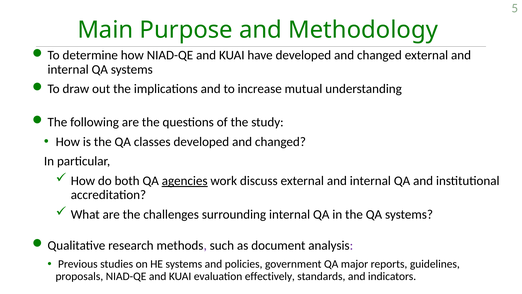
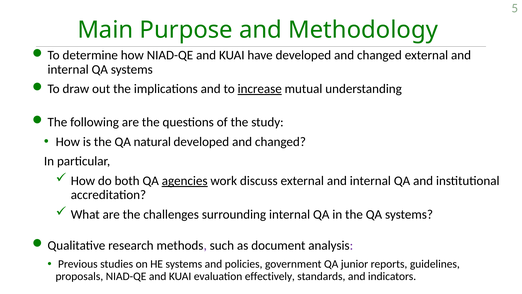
increase underline: none -> present (260, 89)
classes: classes -> natural (152, 142)
major: major -> junior (355, 264)
